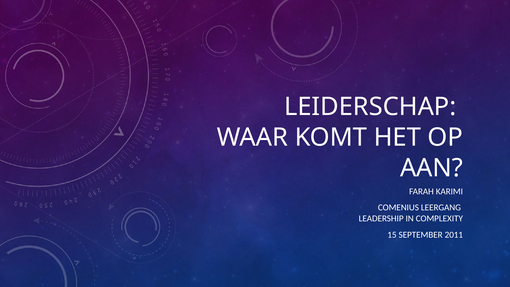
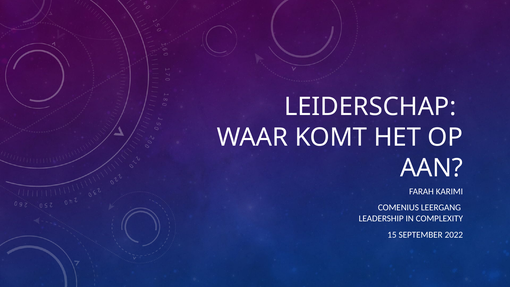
2011: 2011 -> 2022 (454, 235)
